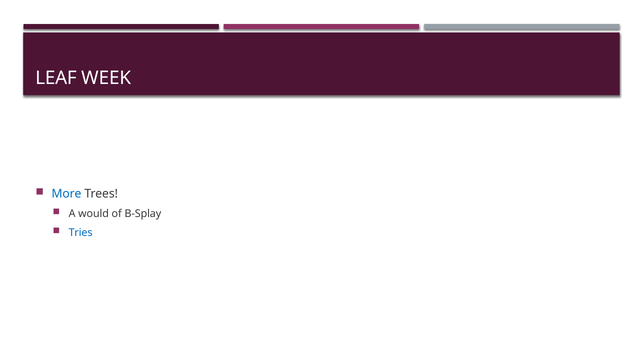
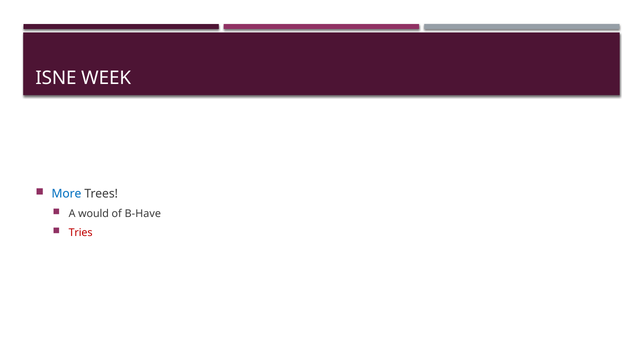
LEAF: LEAF -> ISNE (56, 78)
B-Splay: B-Splay -> B-Have (143, 214)
Tries colour: blue -> red (81, 233)
